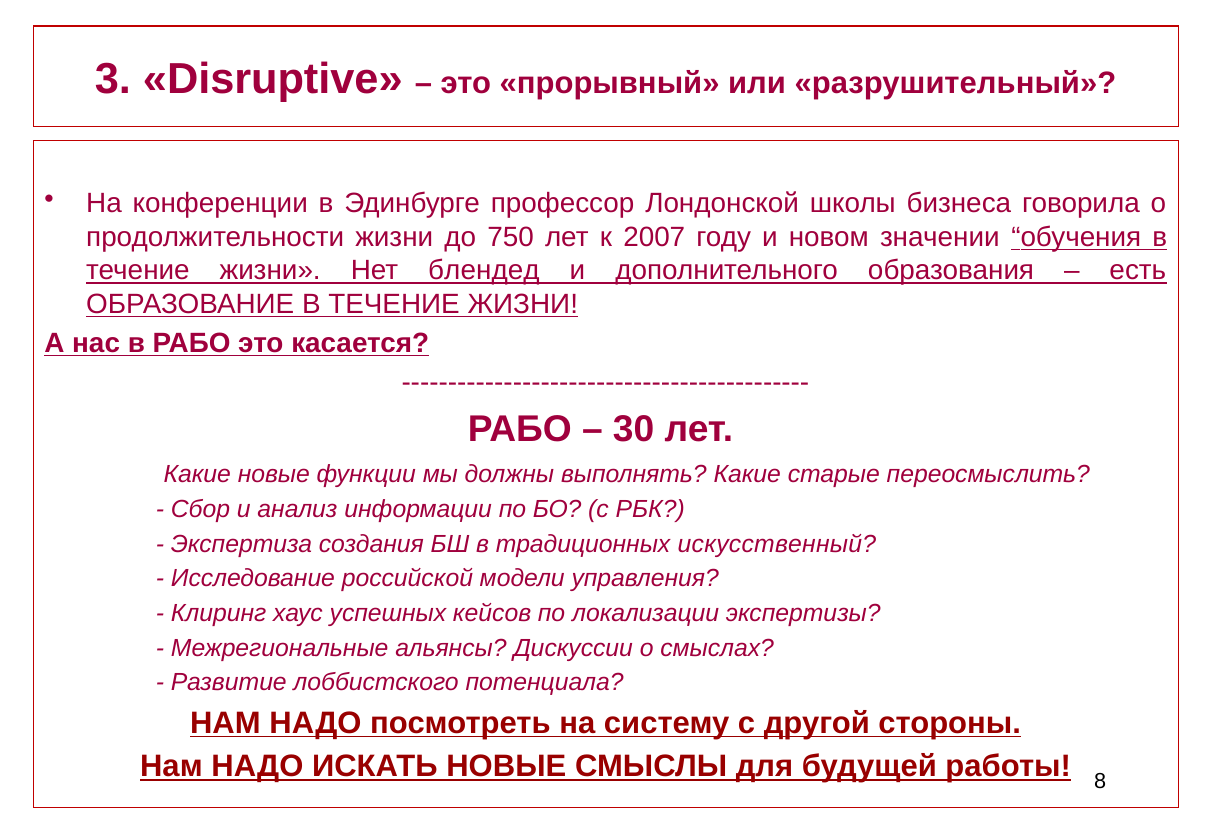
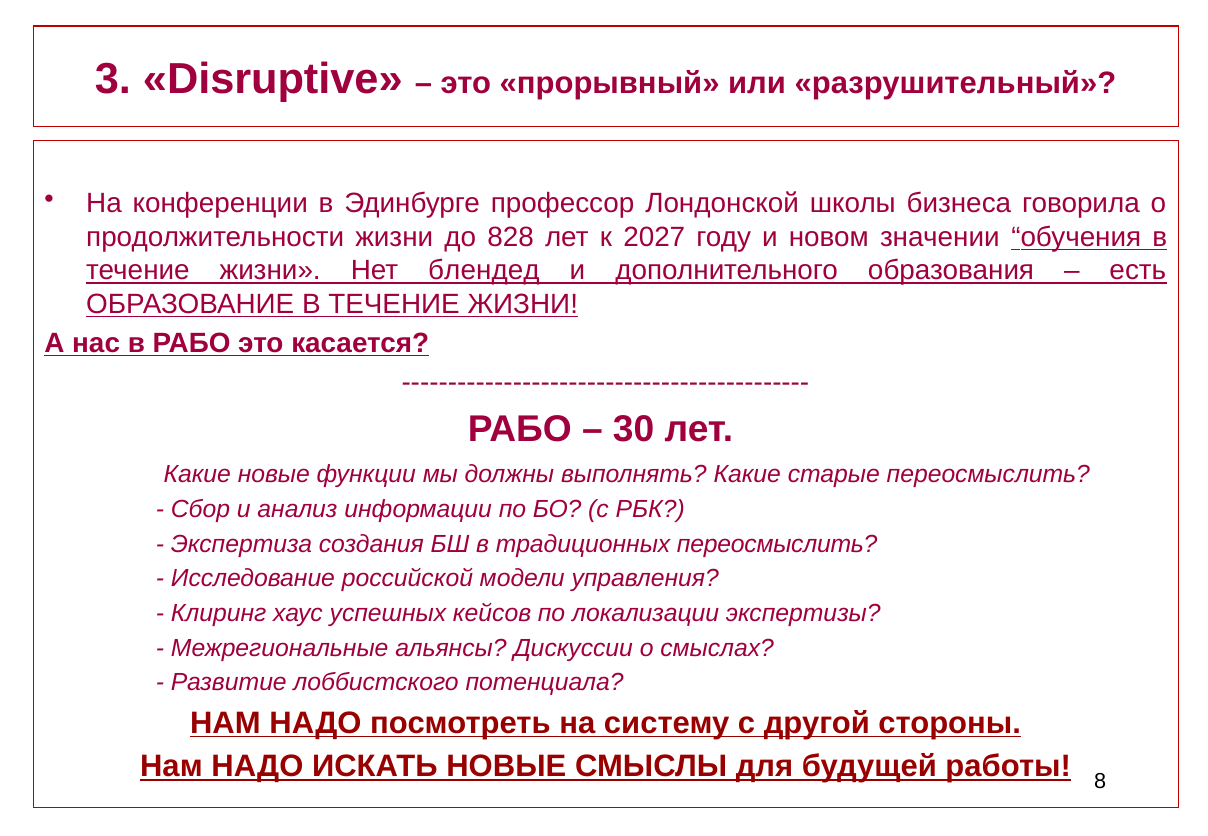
750: 750 -> 828 (511, 237)
2007: 2007 -> 2027 (654, 237)
традиционных искусственный: искусственный -> переосмыслить (777, 544)
